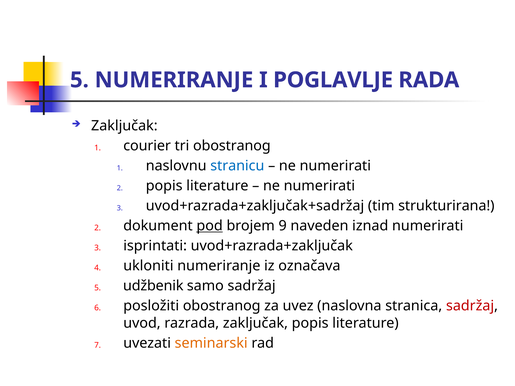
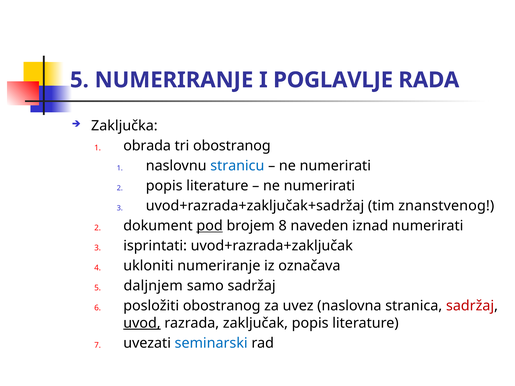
Zaključak: Zaključak -> Zaključka (124, 126)
courier: courier -> obrada (147, 146)
strukturirana: strukturirana -> znanstvenog (446, 206)
9: 9 -> 8 (283, 226)
udžbenik: udžbenik -> daljnjem (153, 286)
uvod underline: none -> present (142, 323)
seminarski colour: orange -> blue (211, 343)
